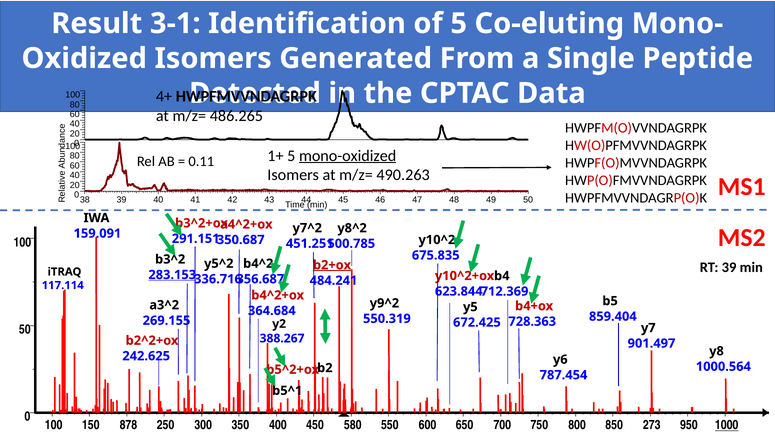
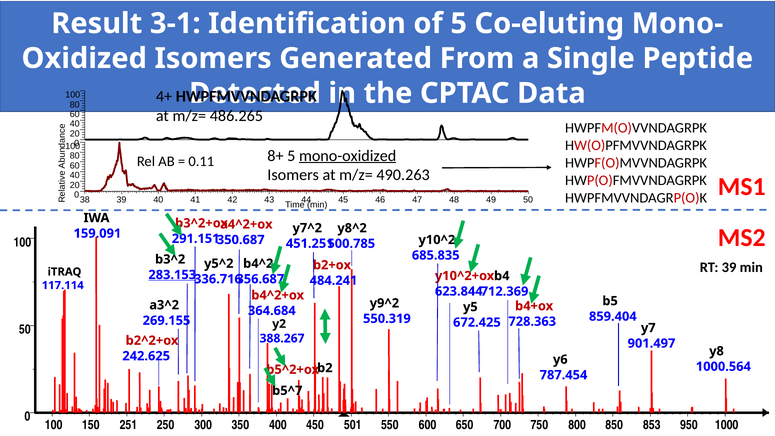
1+: 1+ -> 8+ (275, 156)
675.835: 675.835 -> 685.835 (436, 255)
b2+ox underline: present -> none (332, 265)
b5^1: b5^1 -> b5^7 (287, 391)
878: 878 -> 251 (128, 425)
580: 580 -> 501 (353, 425)
273: 273 -> 853 (652, 425)
1000 underline: present -> none (727, 425)
